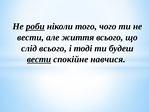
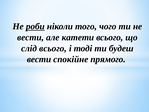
життя: життя -> катети (78, 37)
вести underline: present -> none (39, 59)
навчися: навчися -> прямого (108, 59)
